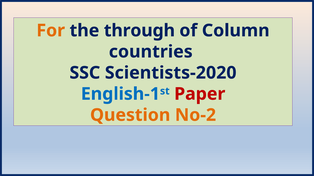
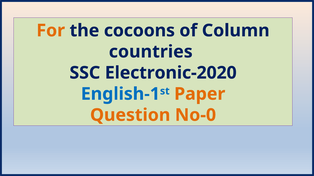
through: through -> cocoons (139, 31)
Scientists-2020: Scientists-2020 -> Electronic-2020 (171, 73)
Paper colour: red -> orange (200, 94)
No-2: No-2 -> No-0 (195, 115)
